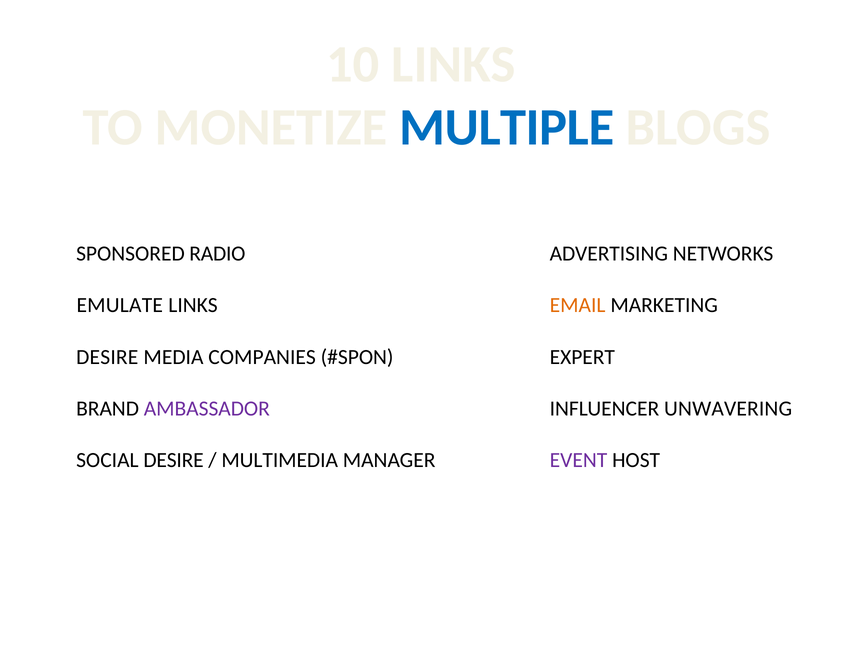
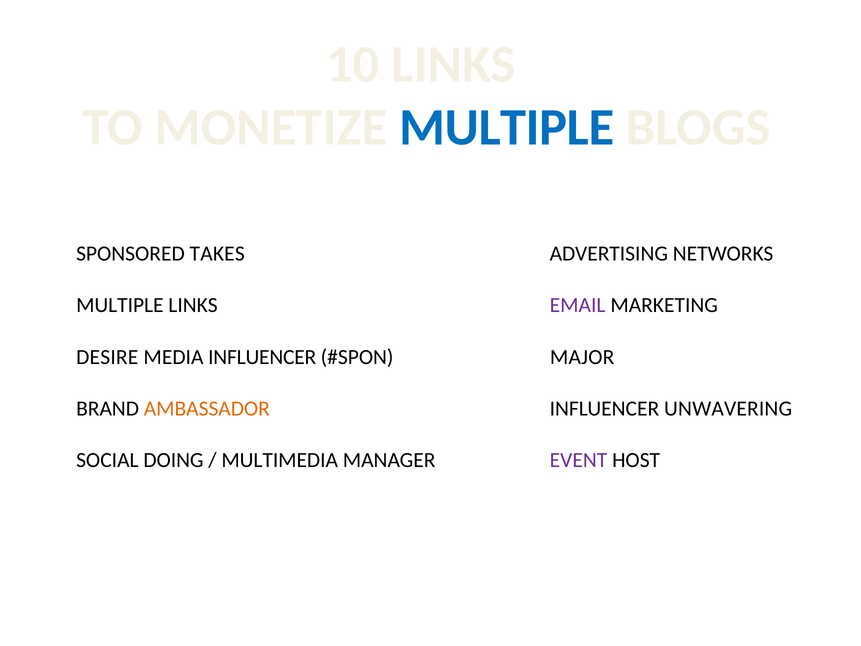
RADIO: RADIO -> TAKES (217, 254)
EMULATE: EMULATE -> MULTIPLE (120, 305)
EMAIL colour: orange -> purple (578, 305)
MEDIA COMPANIES: COMPANIES -> INFLUENCER (262, 357)
EXPERT: EXPERT -> MAJOR (582, 357)
AMBASSADOR colour: purple -> orange (207, 409)
SOCIAL DESIRE: DESIRE -> DOING (173, 460)
